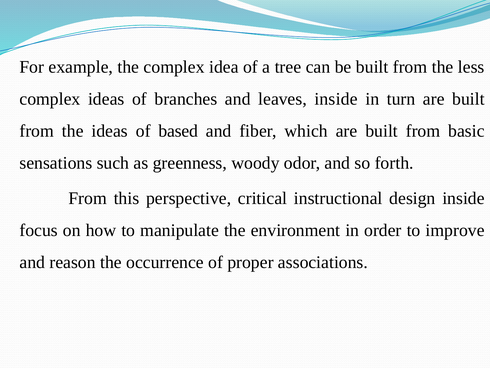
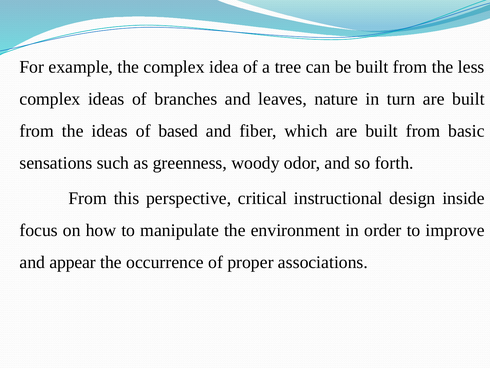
leaves inside: inside -> nature (336, 99)
reason: reason -> appear (73, 262)
